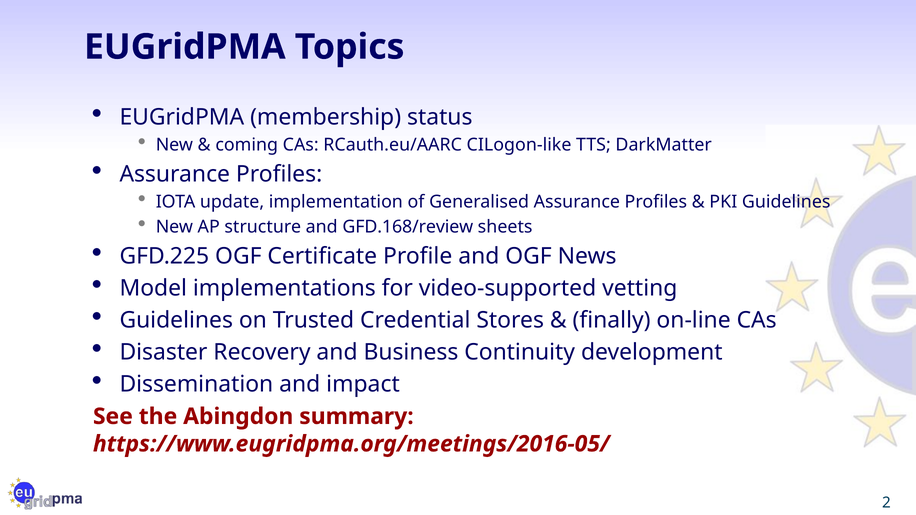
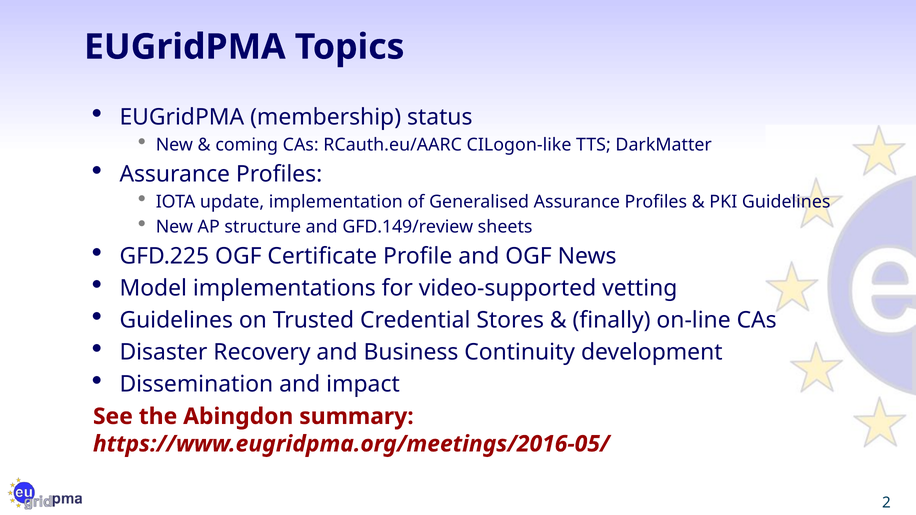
GFD.168/review: GFD.168/review -> GFD.149/review (408, 227)
